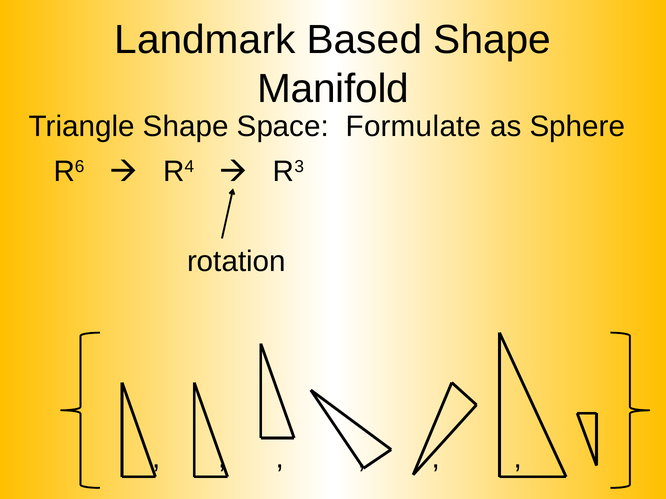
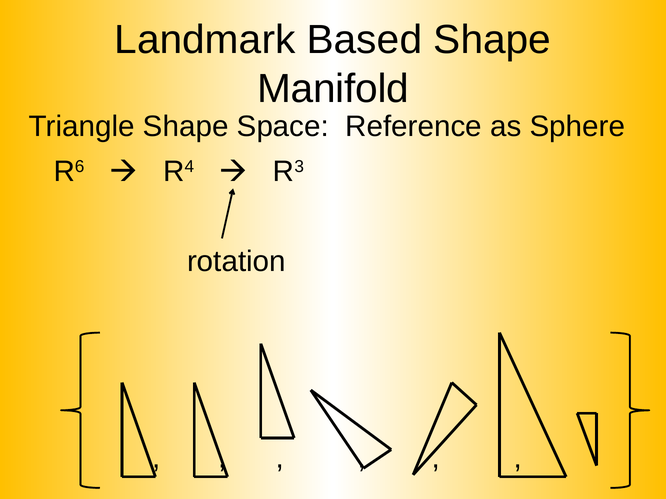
Formulate: Formulate -> Reference (414, 127)
